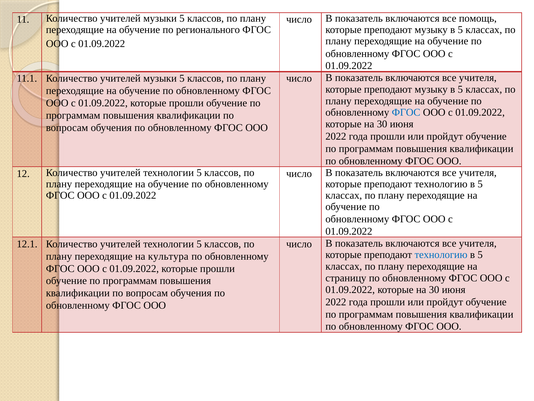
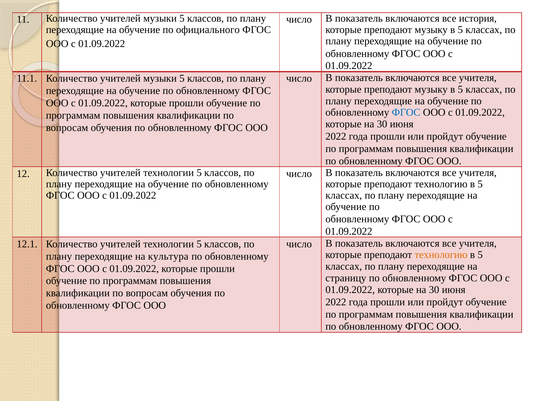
помощь: помощь -> история (478, 18)
регионального: регионального -> официального (208, 30)
технологию colour: blue -> orange (441, 255)
